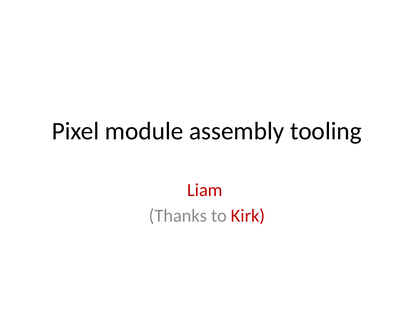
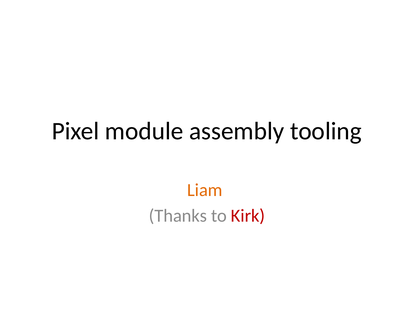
Liam colour: red -> orange (205, 190)
